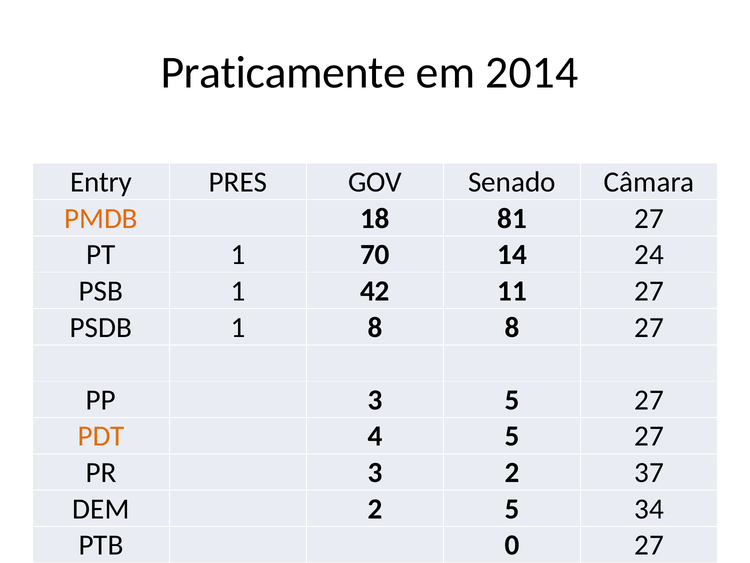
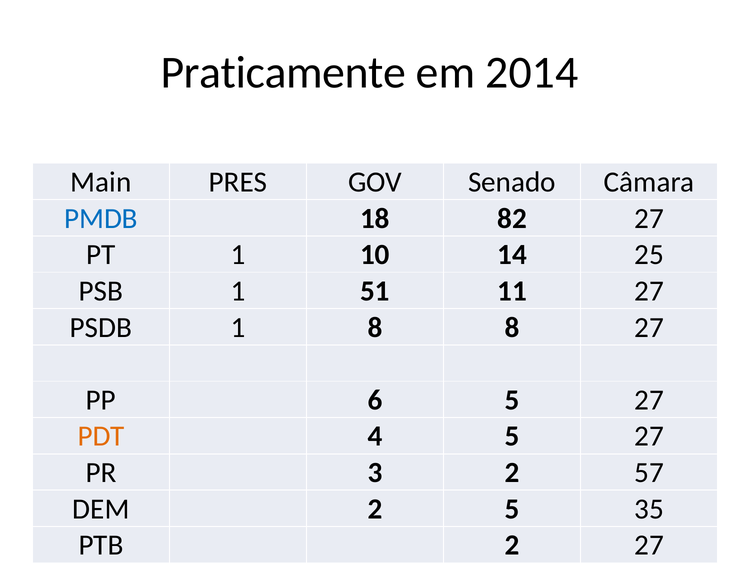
Entry: Entry -> Main (101, 182)
PMDB colour: orange -> blue (101, 218)
81: 81 -> 82 (512, 218)
70: 70 -> 10 (375, 254)
24: 24 -> 25 (649, 254)
42: 42 -> 51 (375, 291)
PP 3: 3 -> 6 (375, 400)
37: 37 -> 57 (649, 472)
34: 34 -> 35 (649, 509)
PTB 0: 0 -> 2 (512, 545)
